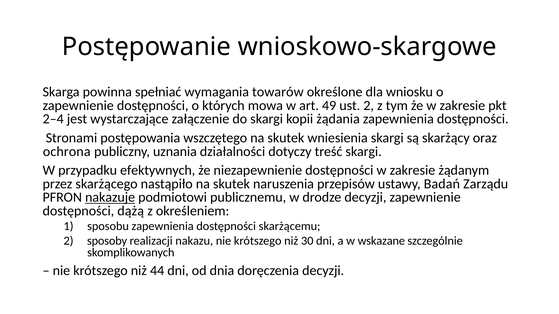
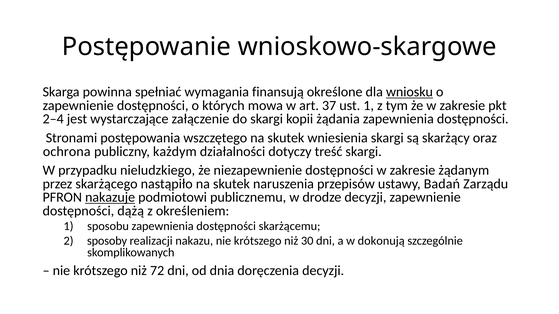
towarów: towarów -> finansują (278, 92)
wniosku underline: none -> present (409, 92)
49: 49 -> 37 (329, 106)
ust 2: 2 -> 1 (369, 106)
uznania: uznania -> każdym (175, 152)
efektywnych: efektywnych -> nieludzkiego (158, 170)
wskazane: wskazane -> dokonują (381, 241)
44: 44 -> 72 (157, 271)
